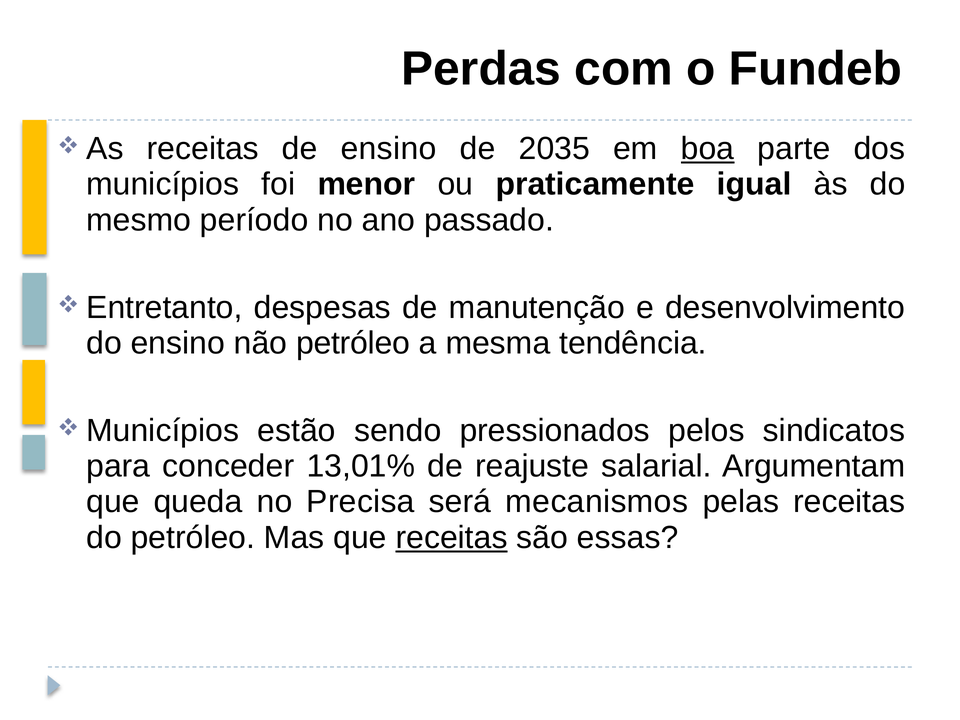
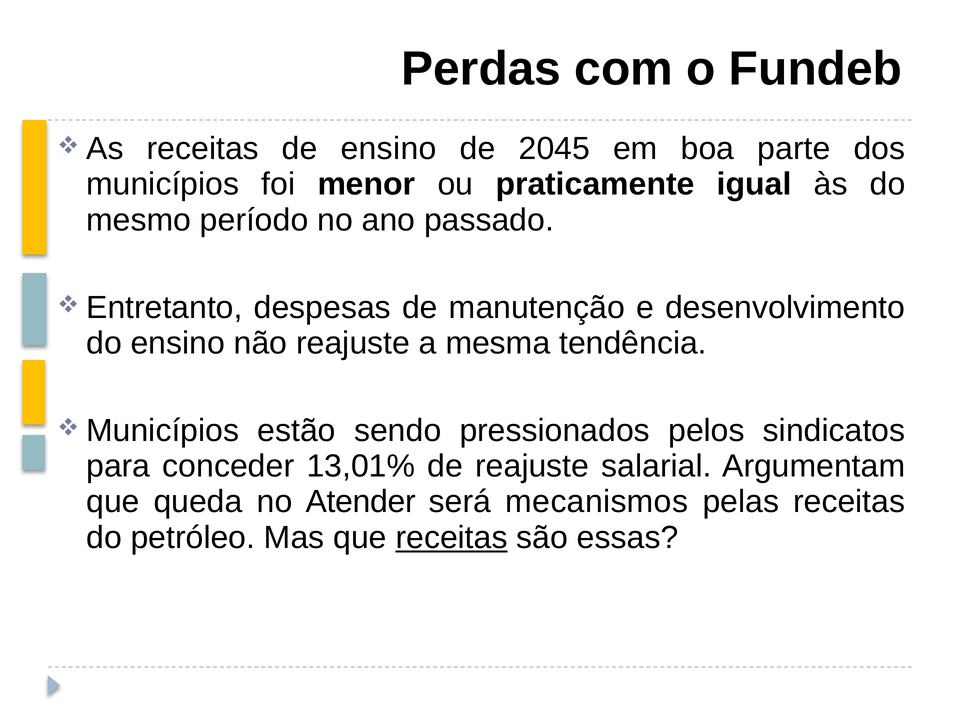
2035: 2035 -> 2045 (554, 149)
boa underline: present -> none (708, 149)
não petróleo: petróleo -> reajuste (353, 343)
Precisa: Precisa -> Atender (361, 502)
